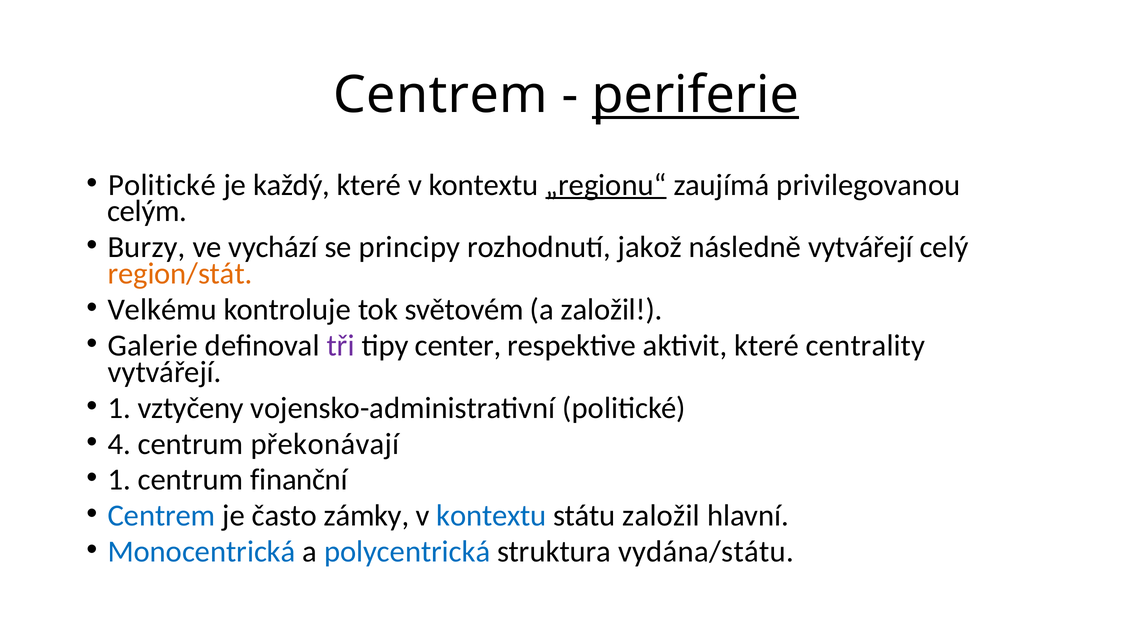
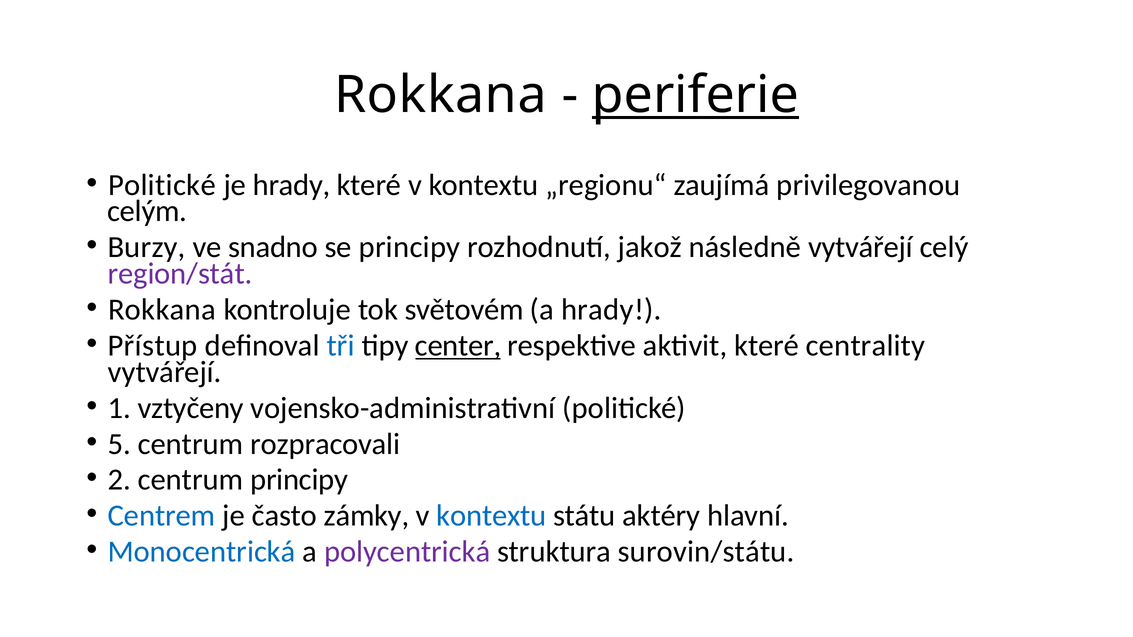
Centrem: Centrem -> Rokkana (440, 95)
je každý: každý -> hrady (292, 185)
„regionu“ underline: present -> none (606, 185)
vychází: vychází -> snadno (273, 247)
region/stát colour: orange -> purple (180, 274)
Velkému: Velkému -> Rokkana (162, 310)
a založil: založil -> hrady (611, 310)
Galerie: Galerie -> Přístup (153, 346)
tři colour: purple -> blue (341, 346)
center underline: none -> present (458, 346)
4: 4 -> 5 (119, 444)
překonávají: překonávají -> rozpracovali (325, 444)
1: 1 -> 2 (119, 480)
centrum finanční: finanční -> principy (299, 480)
státu založil: založil -> aktéry (661, 516)
polycentrická colour: blue -> purple (407, 552)
vydána/státu: vydána/státu -> surovin/státu (706, 552)
